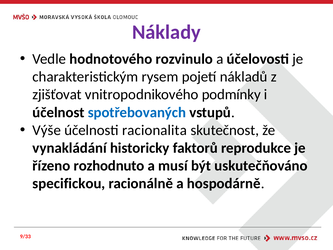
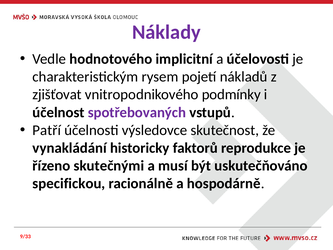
rozvinulo: rozvinulo -> implicitní (184, 59)
spotřebovaných colour: blue -> purple (137, 112)
Výše: Výše -> Patří (47, 130)
racionalita: racionalita -> výsledovce (155, 130)
rozhodnuto: rozhodnuto -> skutečnými (109, 166)
